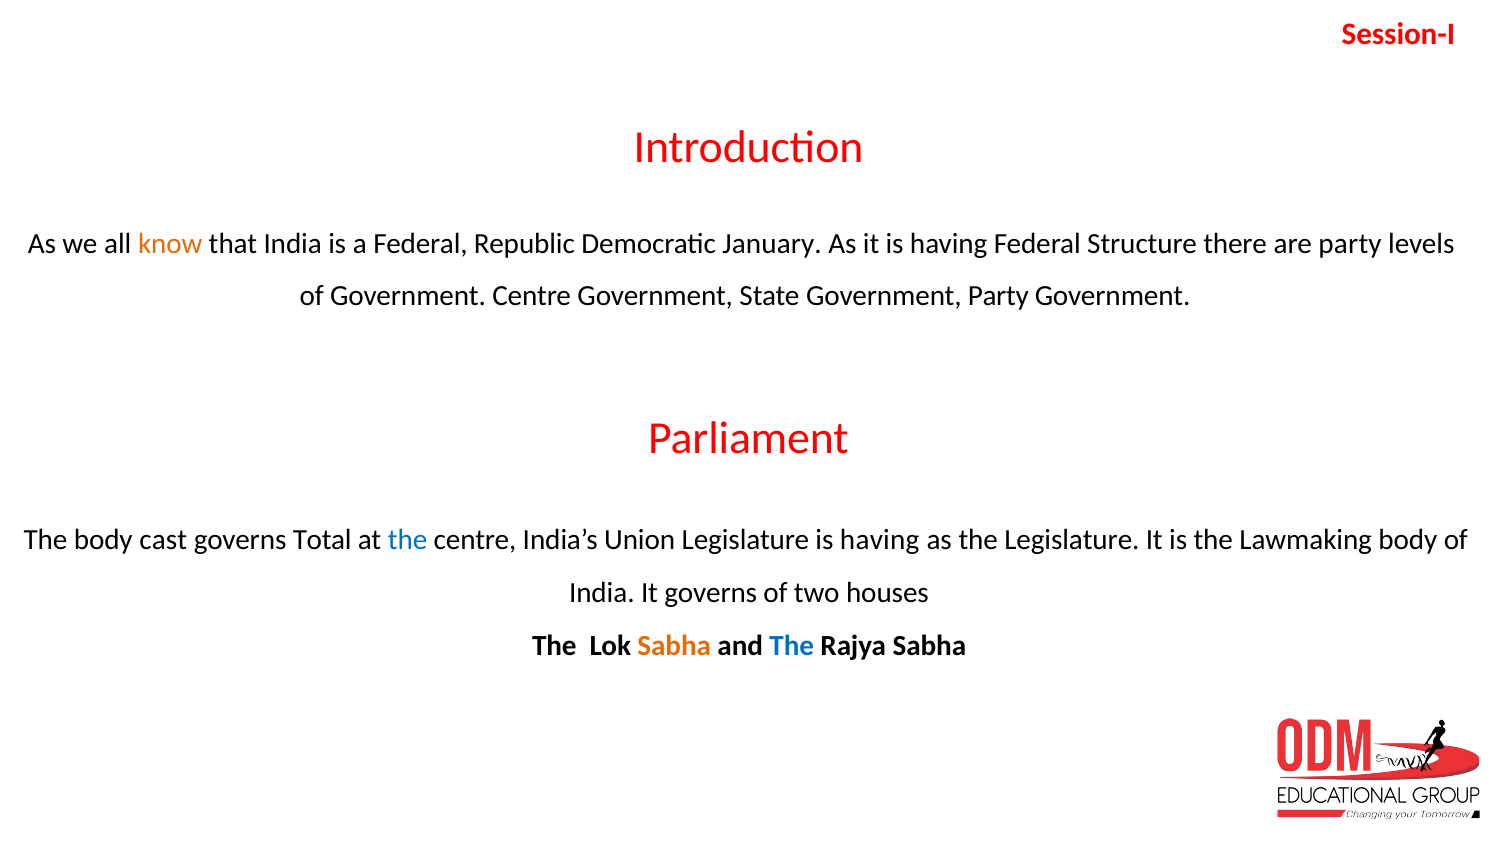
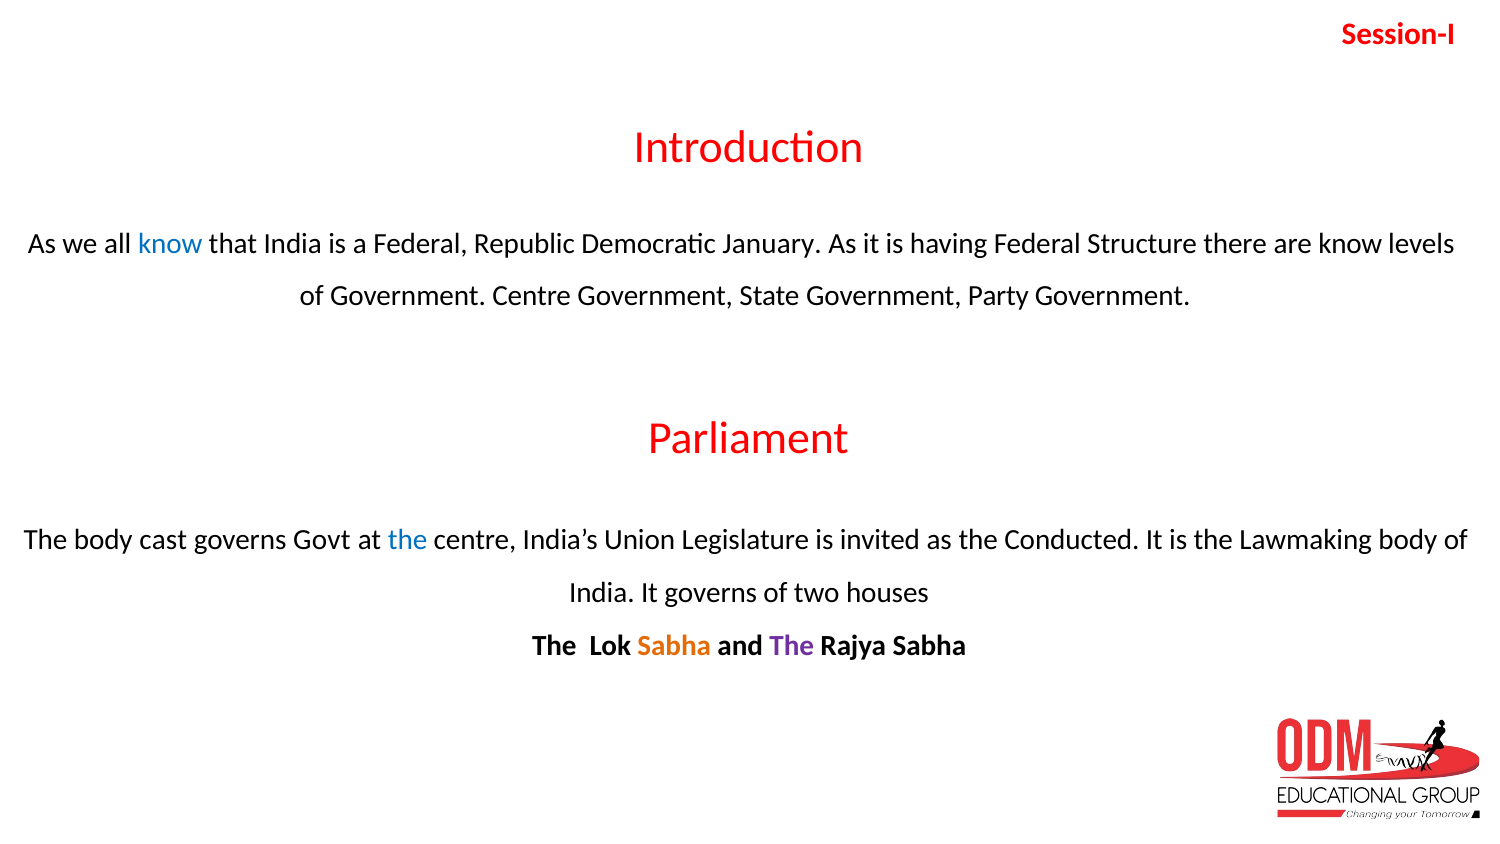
know colour: orange -> blue (170, 243)
are party: party -> know (1350, 243)
Total: Total -> Govt (322, 540)
Legislature is having: having -> invited (880, 540)
the Legislature: Legislature -> Conducted (1072, 540)
The colour: blue -> purple (792, 646)
